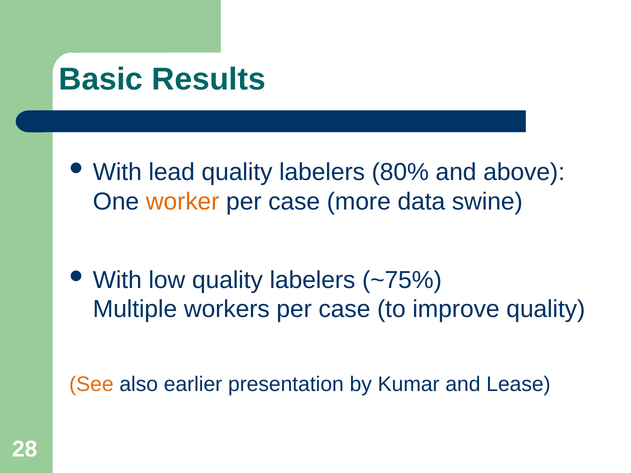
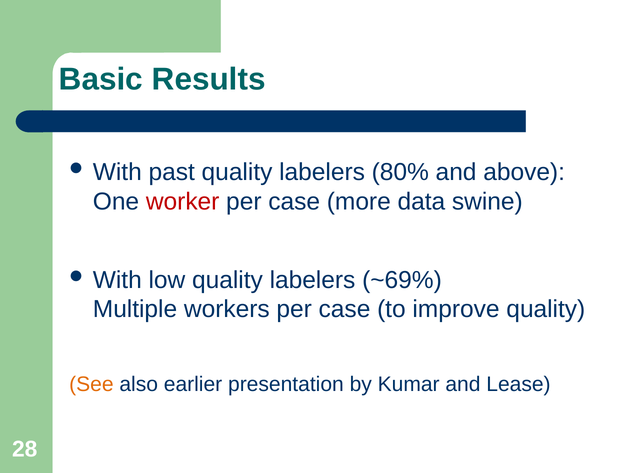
lead: lead -> past (172, 172)
worker colour: orange -> red (183, 202)
~75%: ~75% -> ~69% (402, 280)
